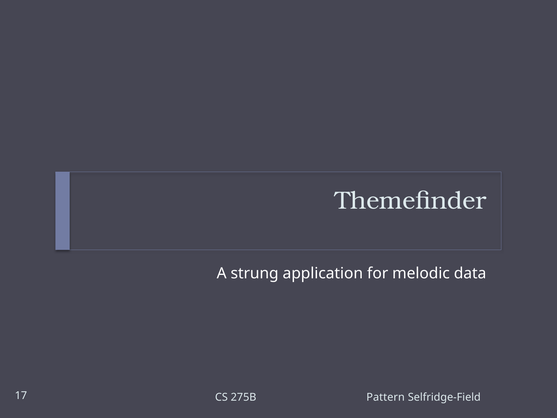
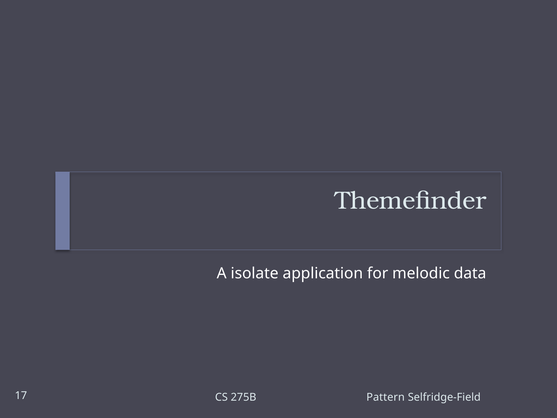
strung: strung -> isolate (255, 273)
